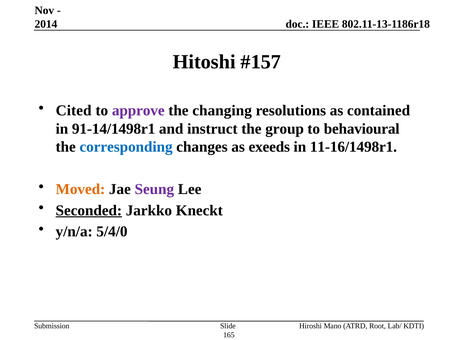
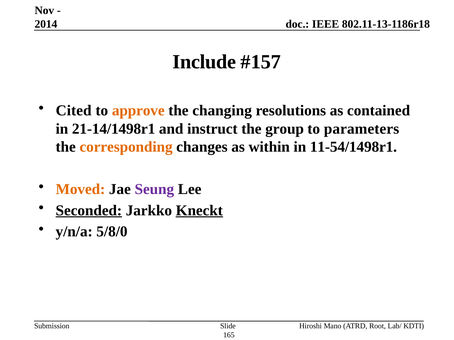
Hitoshi: Hitoshi -> Include (204, 62)
approve colour: purple -> orange (138, 111)
91-14/1498r1: 91-14/1498r1 -> 21-14/1498r1 (114, 129)
behavioural: behavioural -> parameters (362, 129)
corresponding colour: blue -> orange (126, 147)
exeeds: exeeds -> within (269, 147)
11-16/1498r1: 11-16/1498r1 -> 11-54/1498r1 (353, 147)
Kneckt underline: none -> present (199, 211)
5/4/0: 5/4/0 -> 5/8/0 (112, 232)
